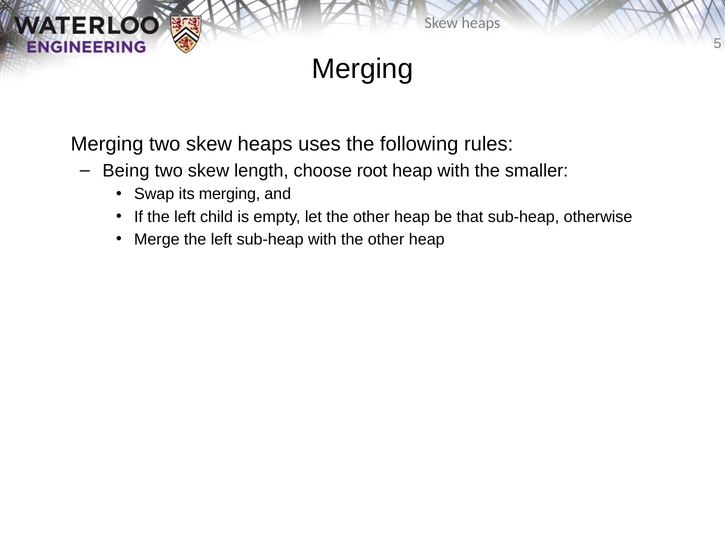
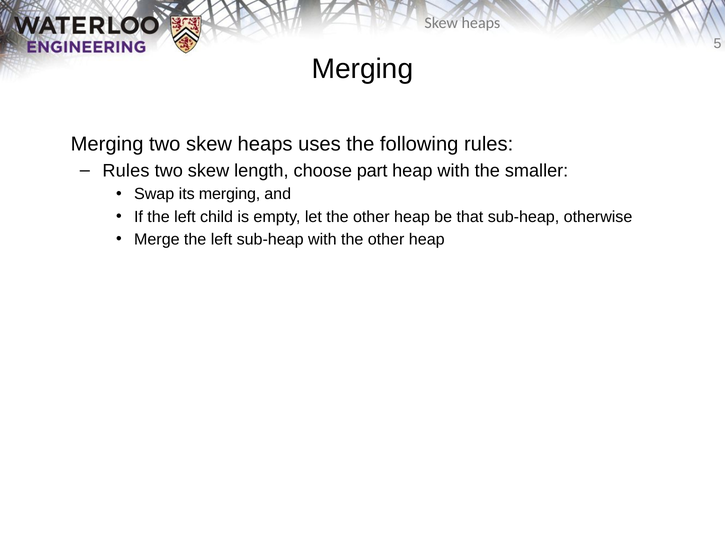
Being: Being -> Rules (126, 170)
root: root -> part (372, 170)
